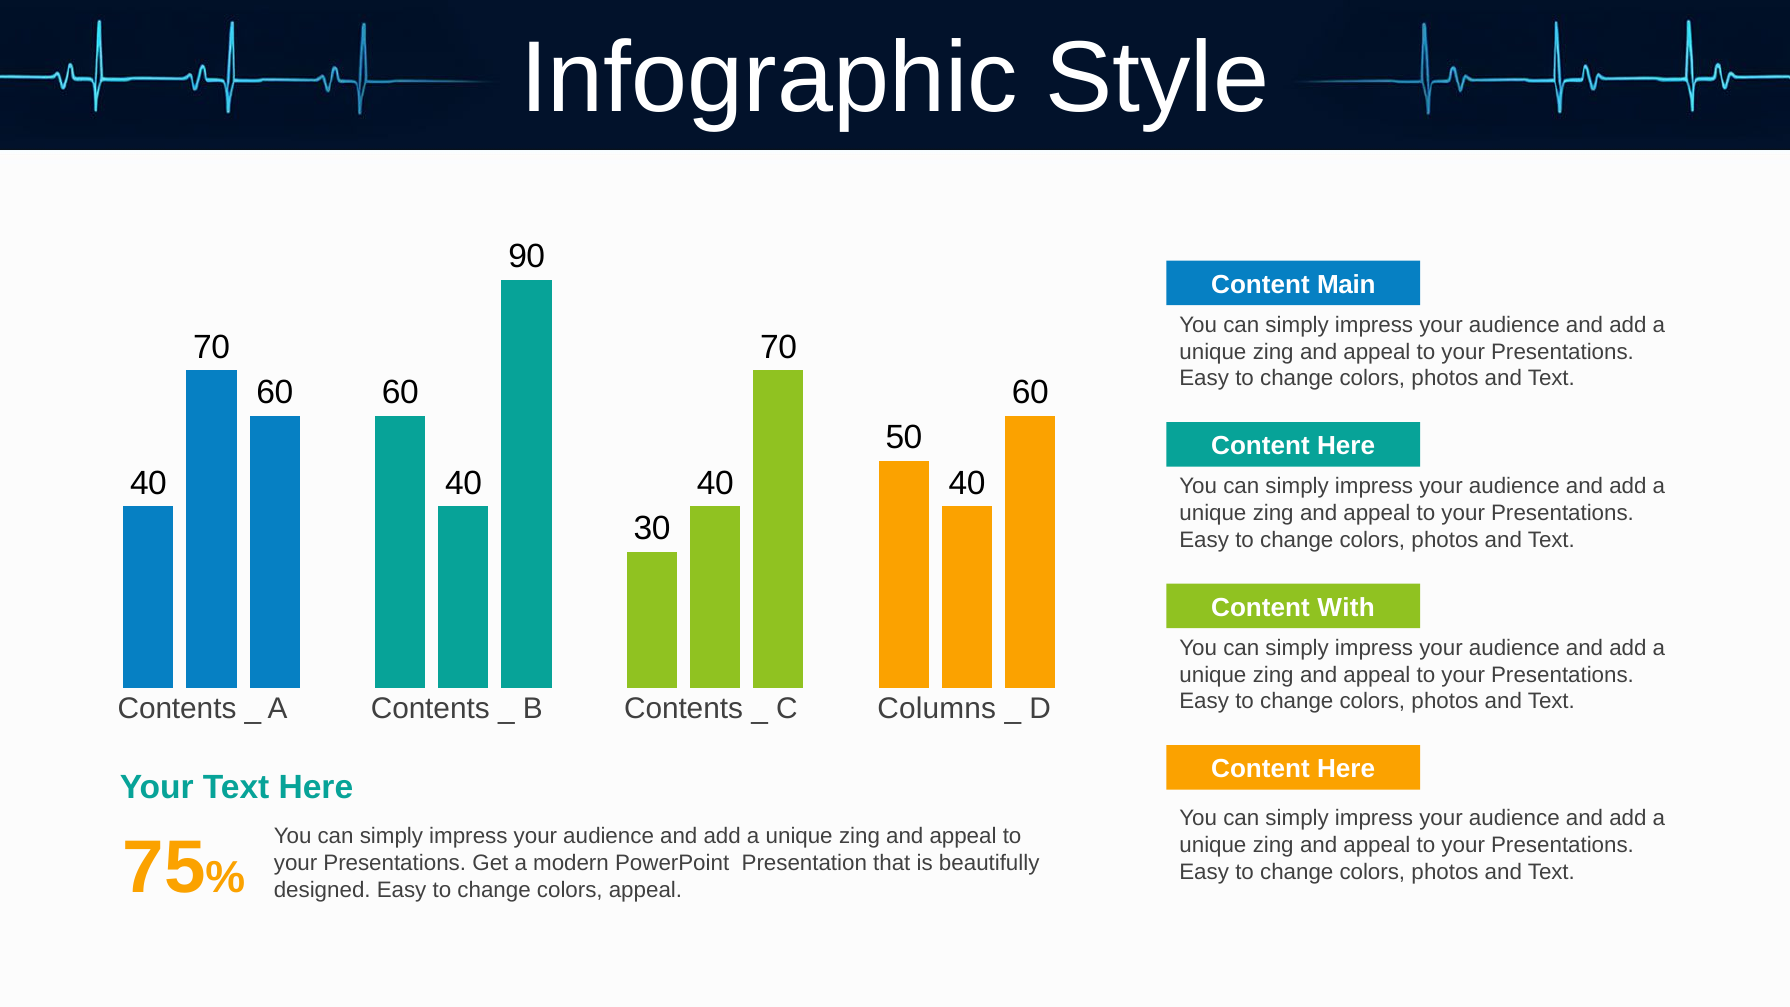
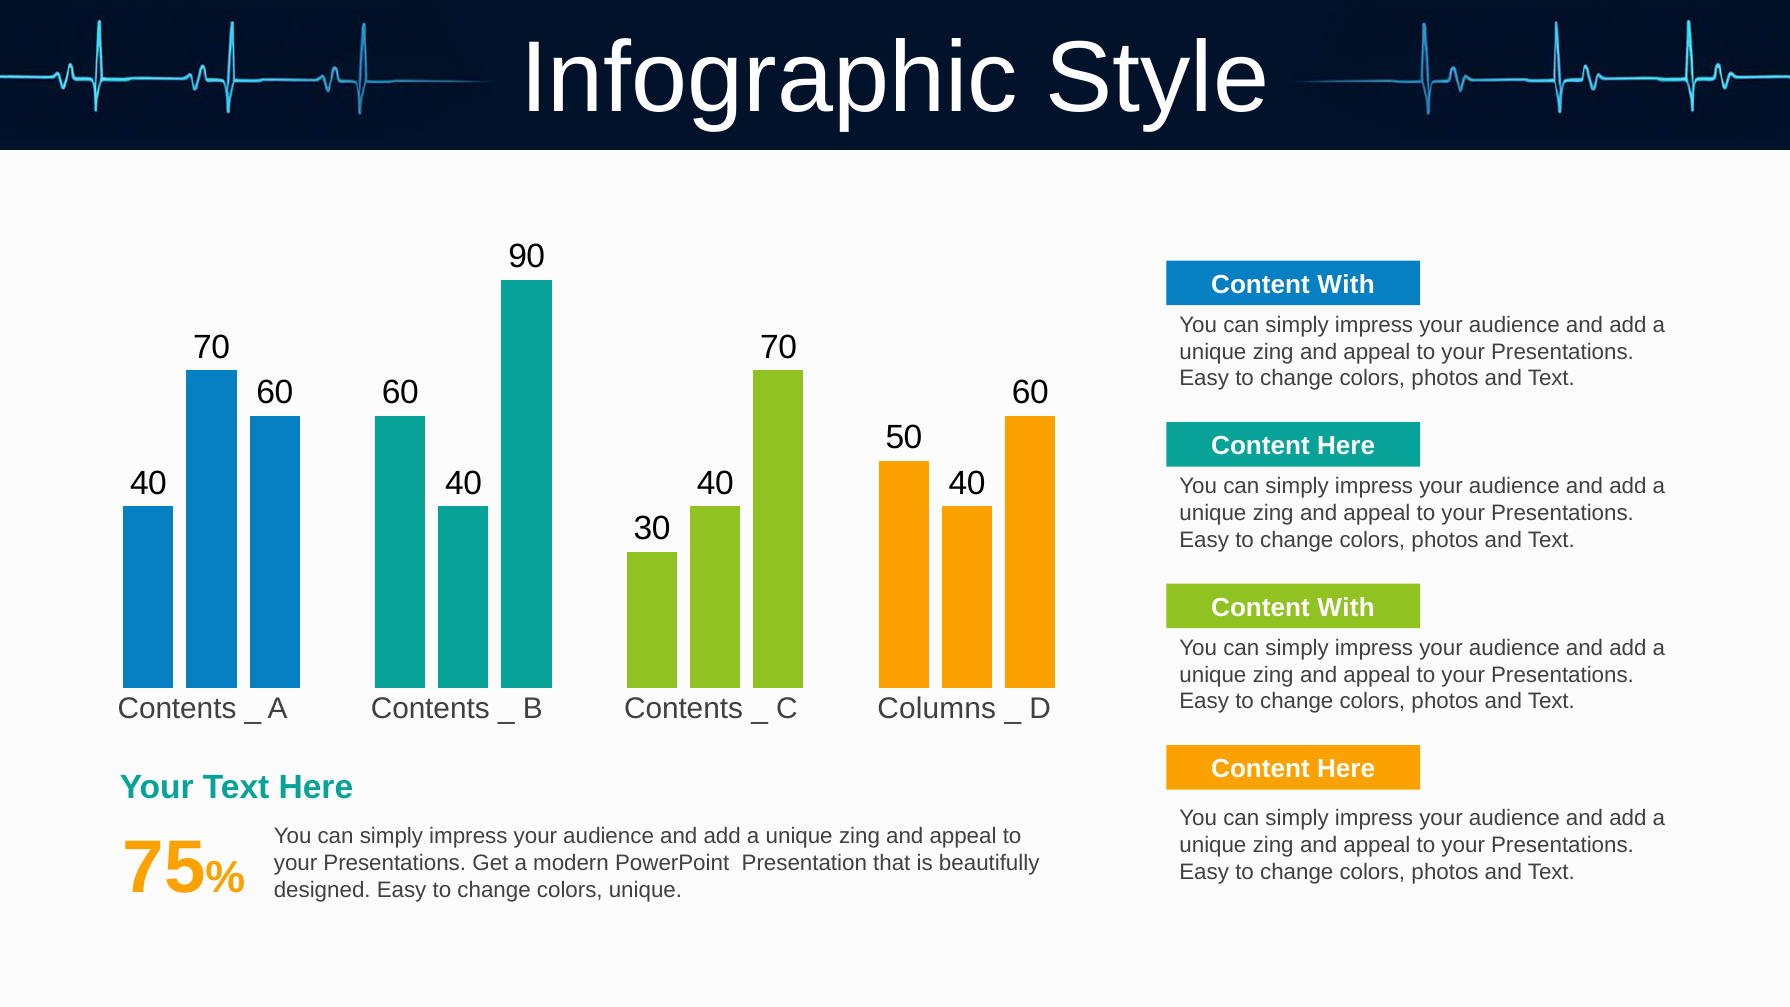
Main: Main -> With (1346, 285)
colors appeal: appeal -> unique (645, 890)
